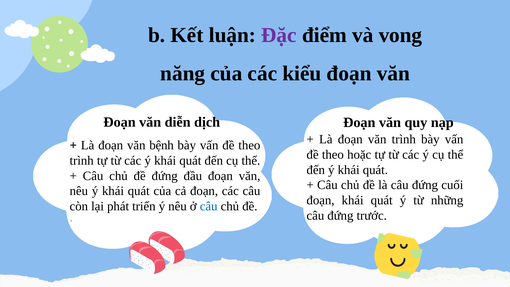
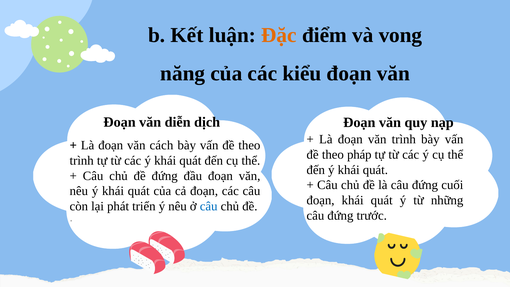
Đặc colour: purple -> orange (279, 35)
bệnh: bệnh -> cách (161, 145)
hoặc: hoặc -> pháp (359, 154)
